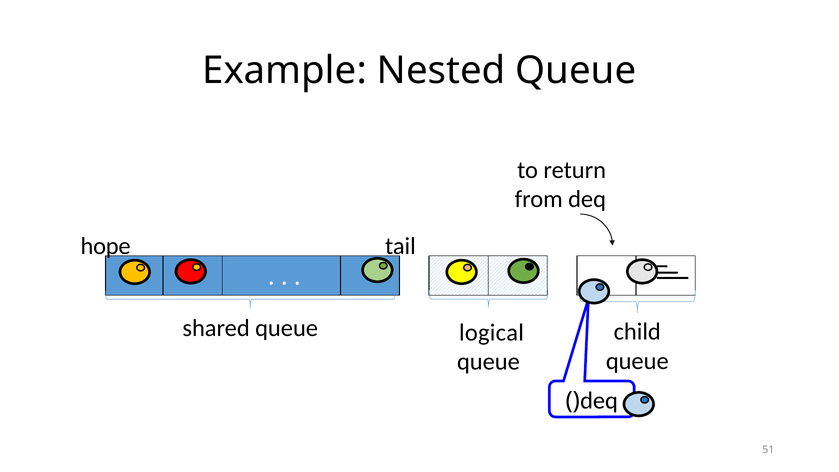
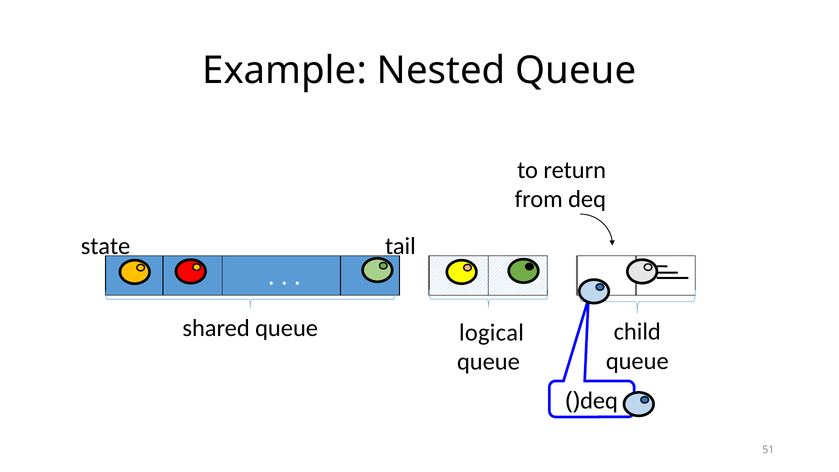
hope: hope -> state (106, 246)
